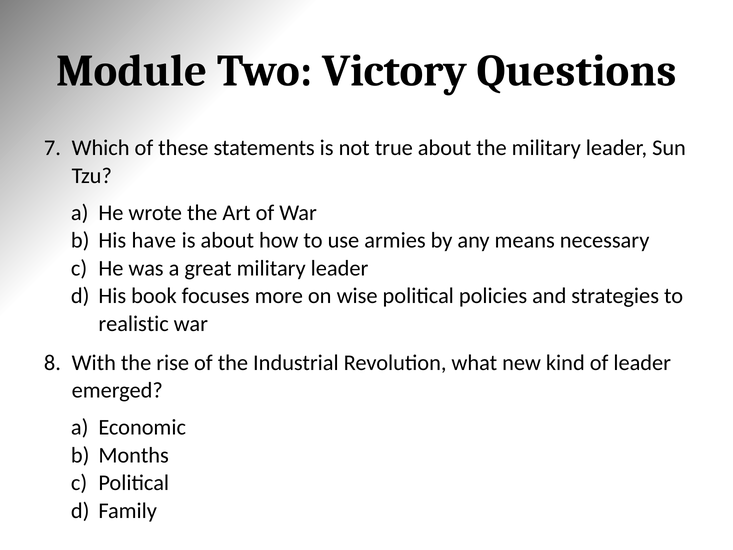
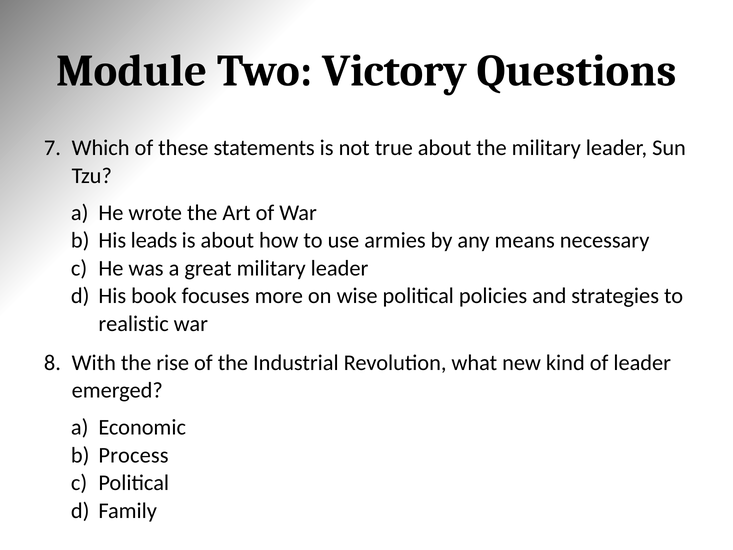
have: have -> leads (154, 240)
Months: Months -> Process (133, 455)
